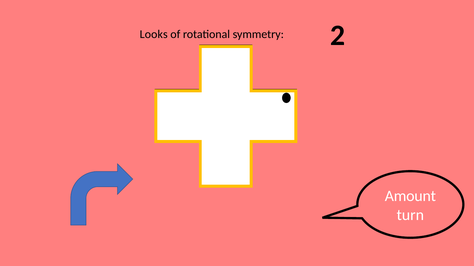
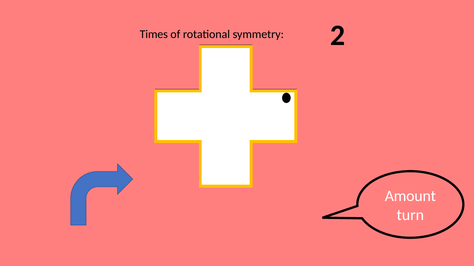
Looks: Looks -> Times (154, 35)
